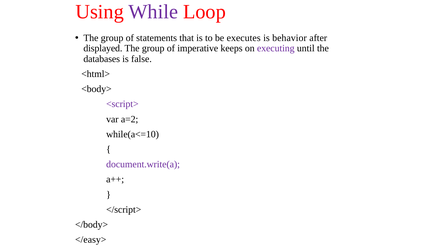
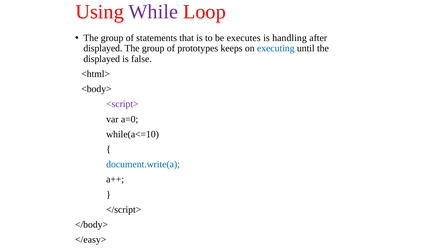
behavior: behavior -> handling (290, 38)
imperative: imperative -> prototypes (198, 48)
executing colour: purple -> blue (276, 48)
databases: databases -> displayed (102, 59)
a=2: a=2 -> a=0 (130, 119)
document.write(a colour: purple -> blue (143, 164)
